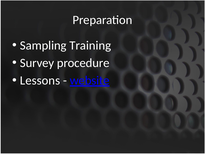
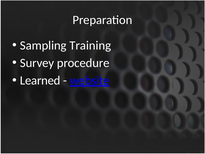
Lessons: Lessons -> Learned (40, 80)
